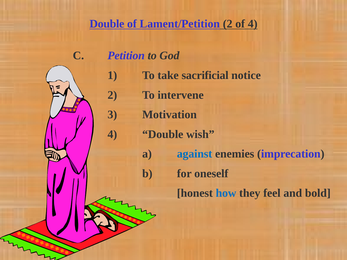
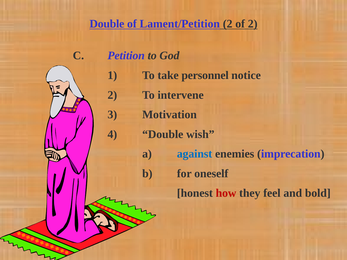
of 4: 4 -> 2 (253, 24)
sacrificial: sacrificial -> personnel (205, 75)
how colour: blue -> red (226, 193)
